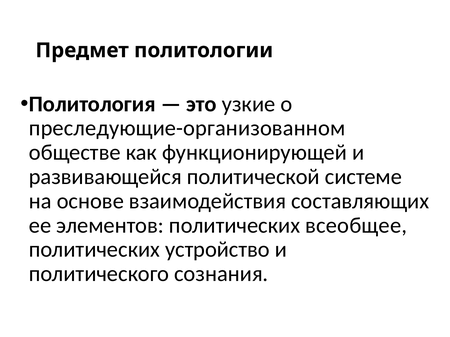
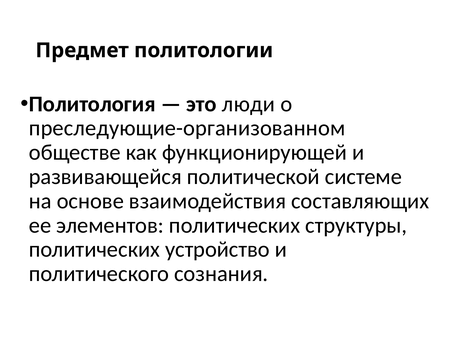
узкие: узкие -> люди (249, 104)
всеобщее: всеобщее -> структуры (356, 226)
